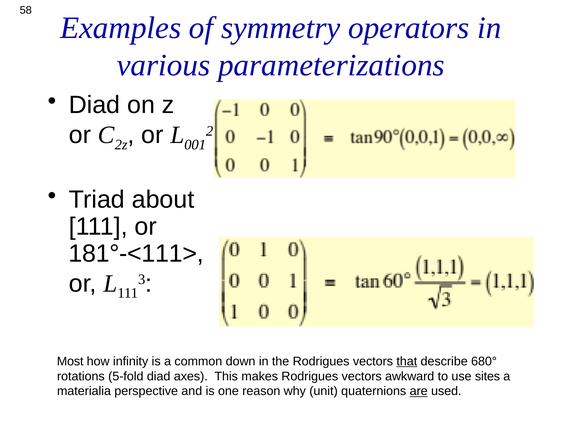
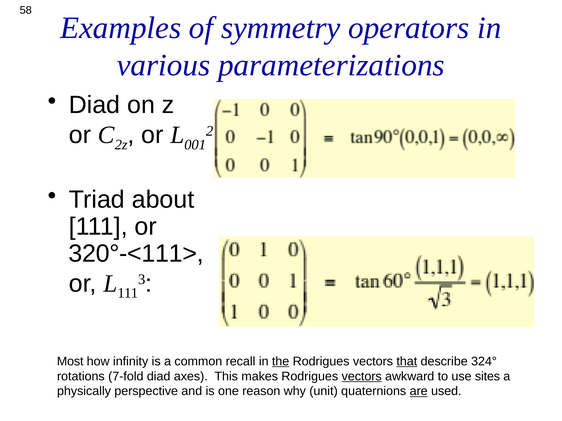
181°-<111>: 181°-<111> -> 320°-<111> (136, 254)
down: down -> recall (241, 362)
the underline: none -> present (281, 362)
680°: 680° -> 324° (484, 362)
5-fold: 5-fold -> 7-fold (126, 377)
vectors underline: none -> present (362, 377)
materialia: materialia -> physically (84, 392)
